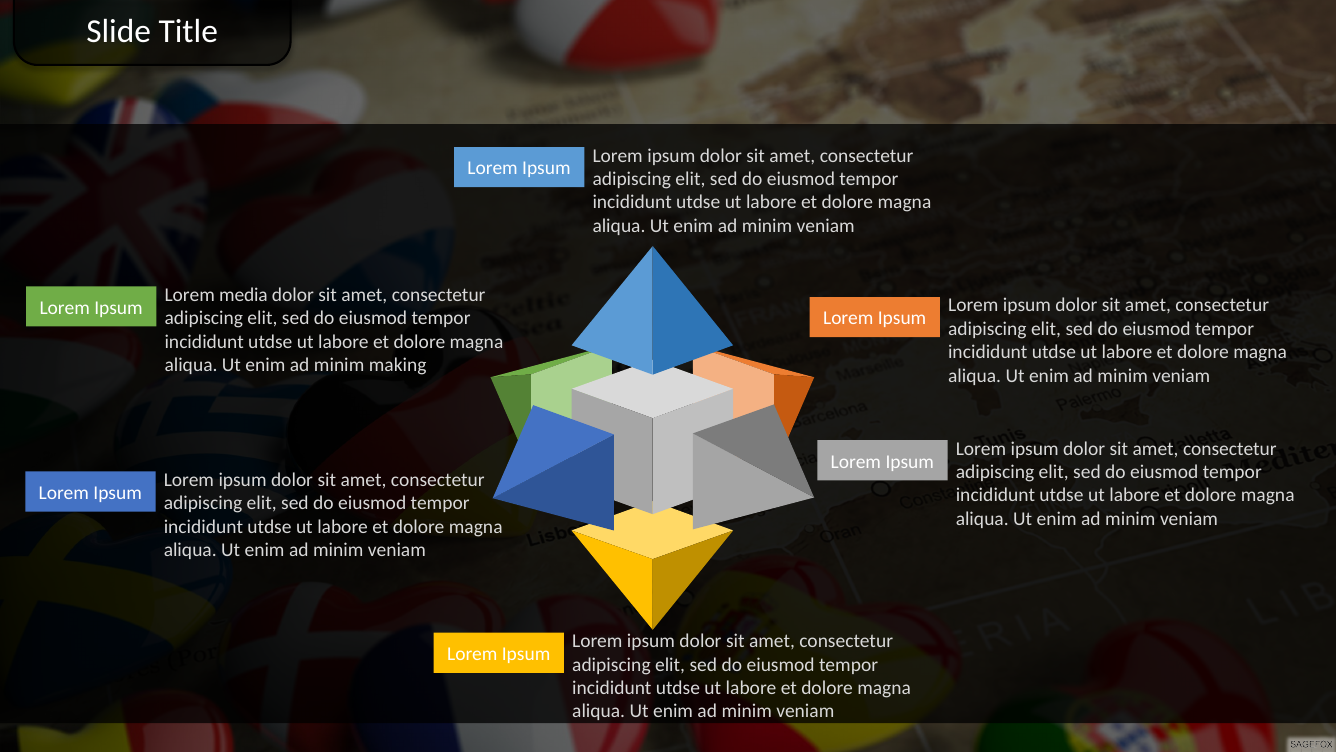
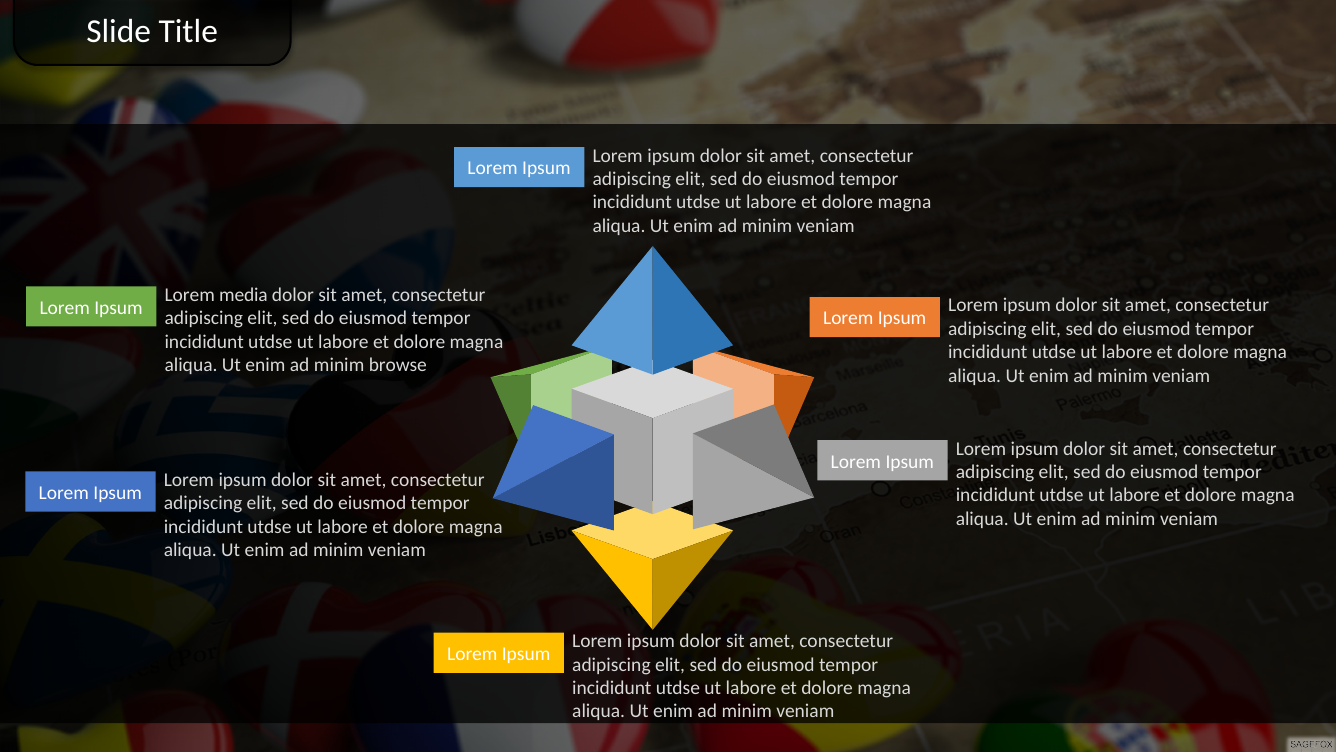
making: making -> browse (398, 365)
